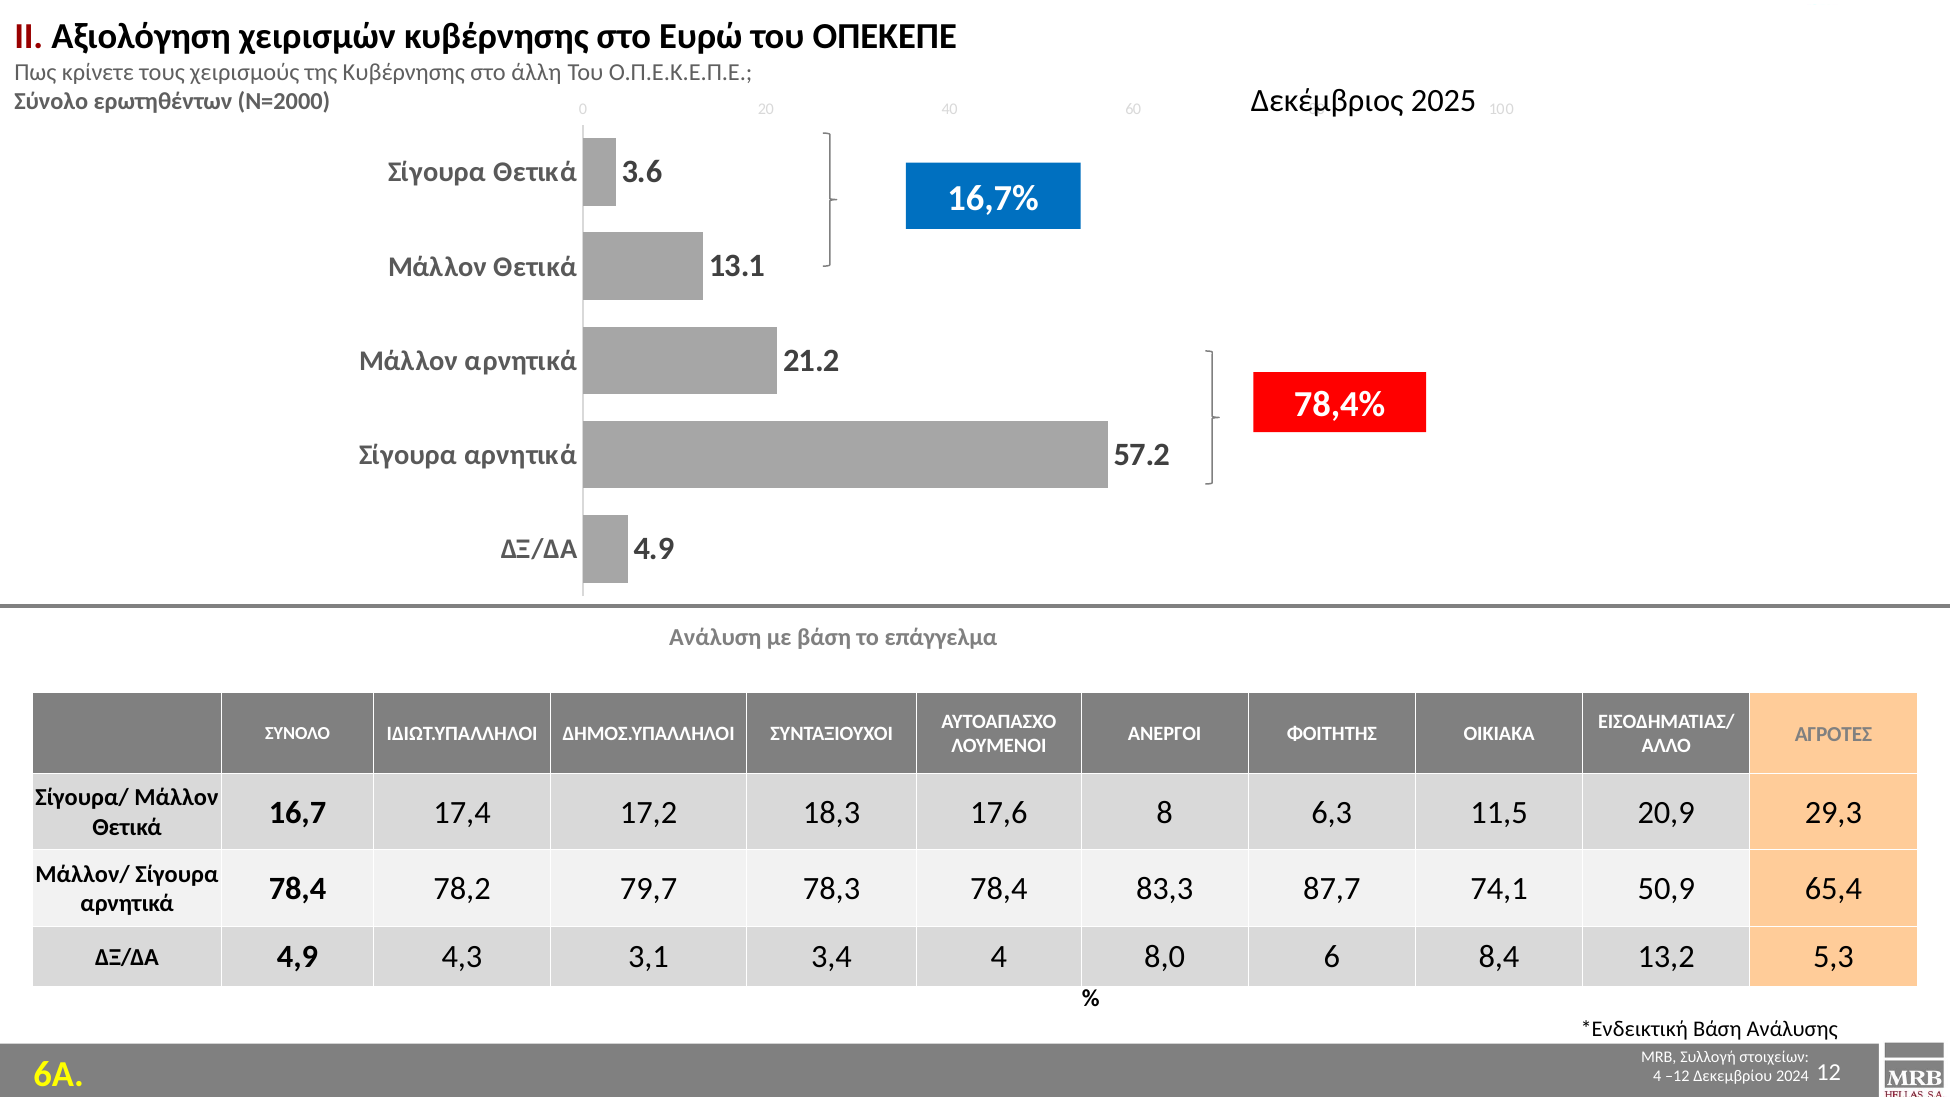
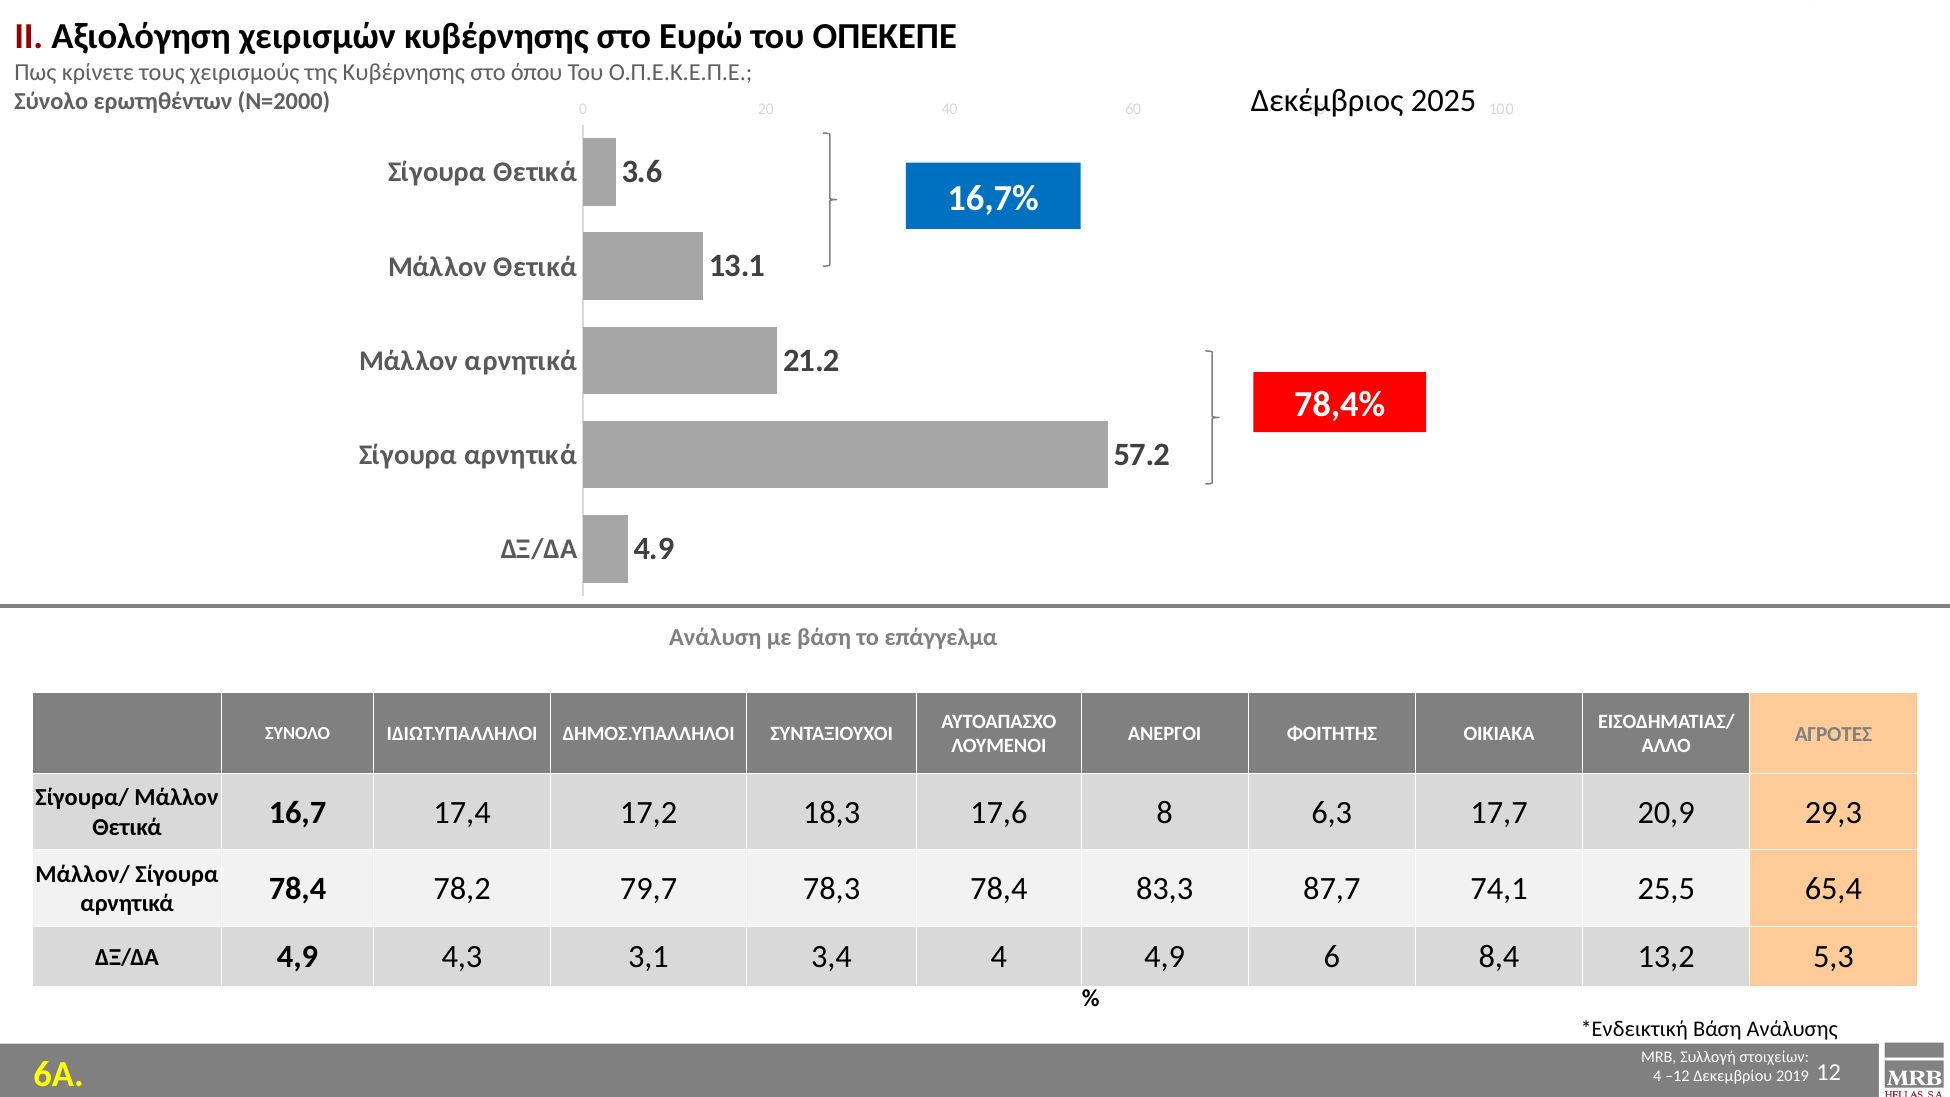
άλλη: άλλη -> όπου (537, 72)
11,5: 11,5 -> 17,7 (1499, 812)
50,9: 50,9 -> 25,5 (1666, 889)
4 8,0: 8,0 -> 4,9 (1165, 957)
2024: 2024 -> 2019 (1792, 1076)
